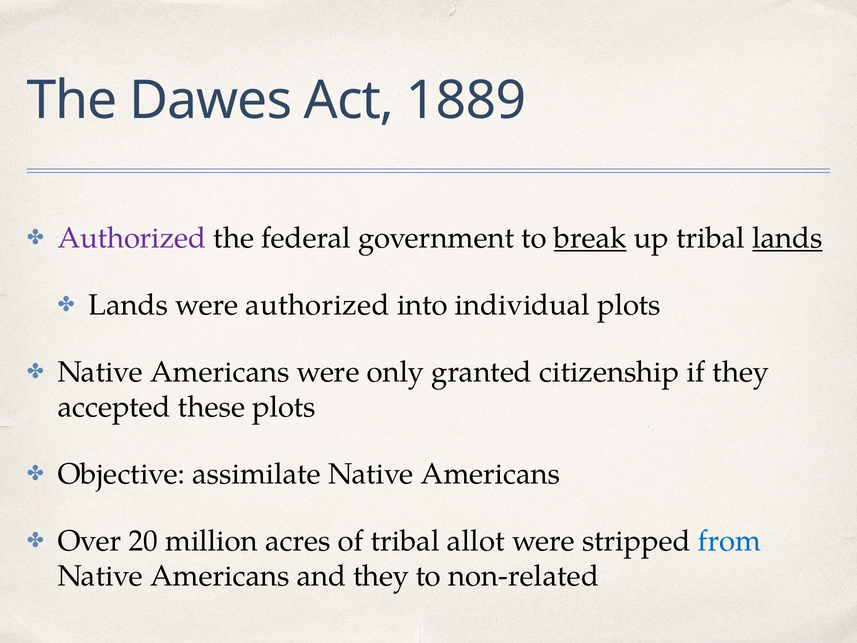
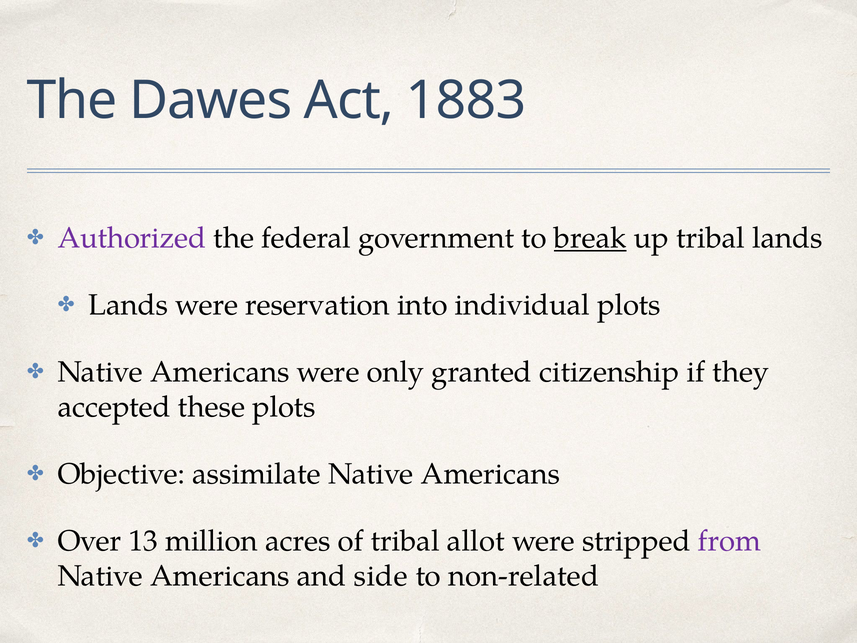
1889: 1889 -> 1883 (466, 100)
lands underline: present -> none (788, 238)
were authorized: authorized -> reservation (318, 305)
20: 20 -> 13 (143, 541)
from colour: blue -> purple (729, 541)
and they: they -> side (381, 576)
